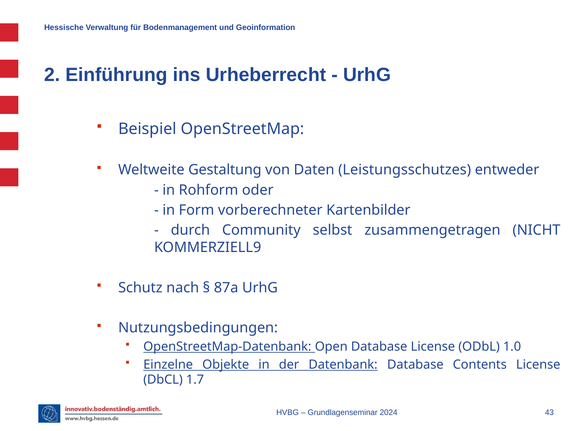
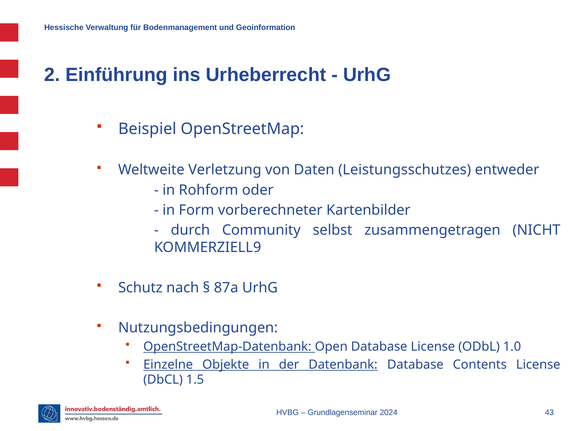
Gestaltung: Gestaltung -> Verletzung (225, 170)
1.7: 1.7 -> 1.5 (195, 380)
